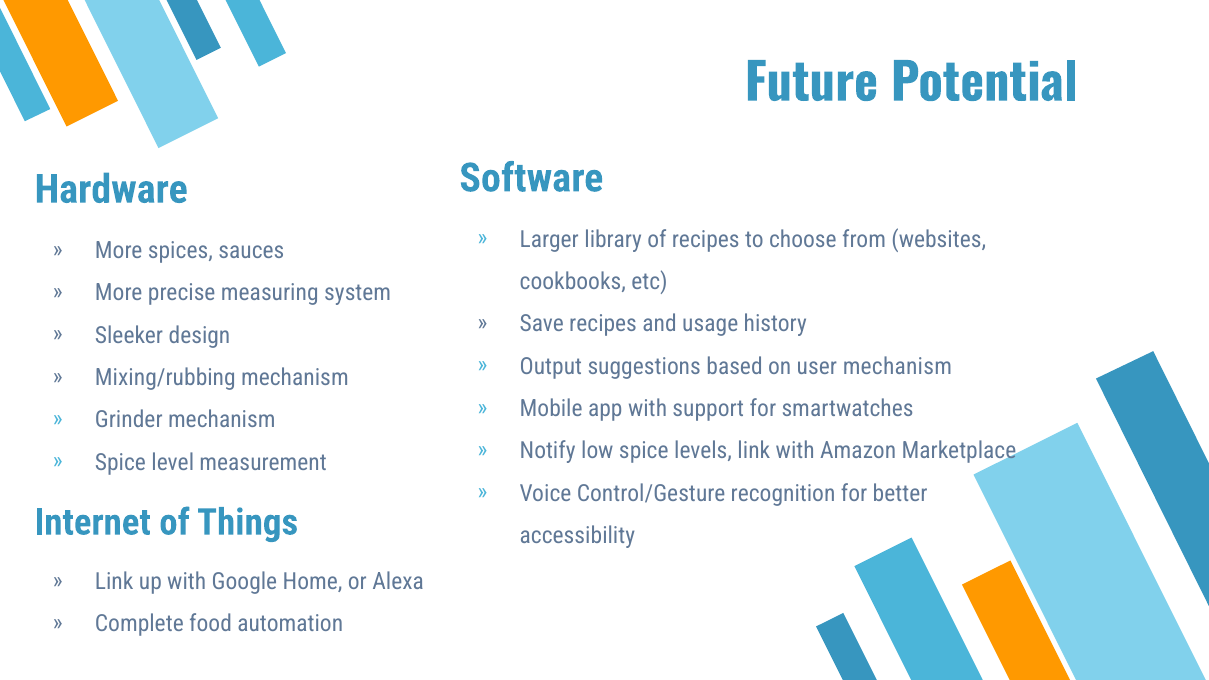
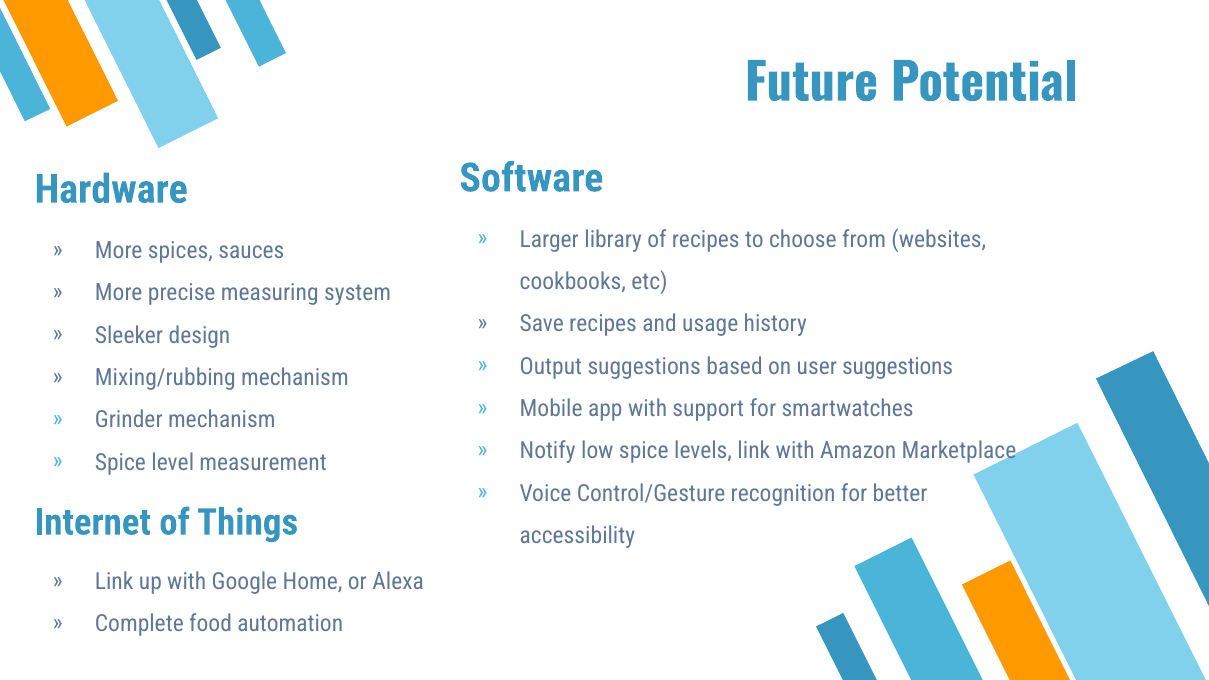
user mechanism: mechanism -> suggestions (898, 366)
